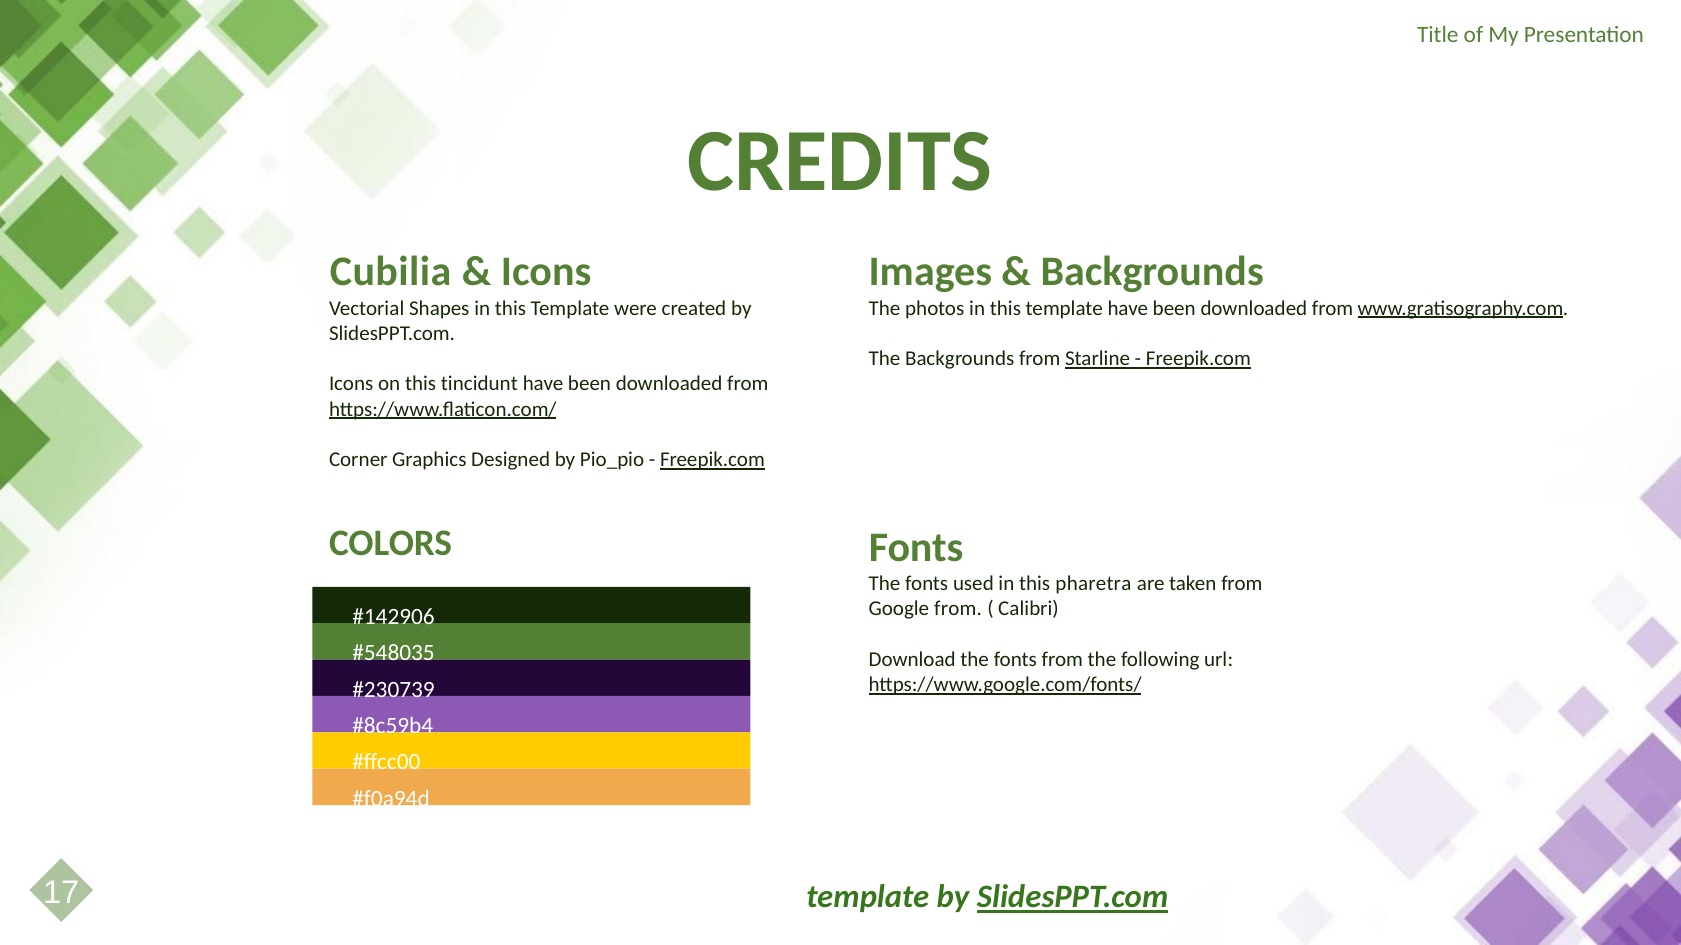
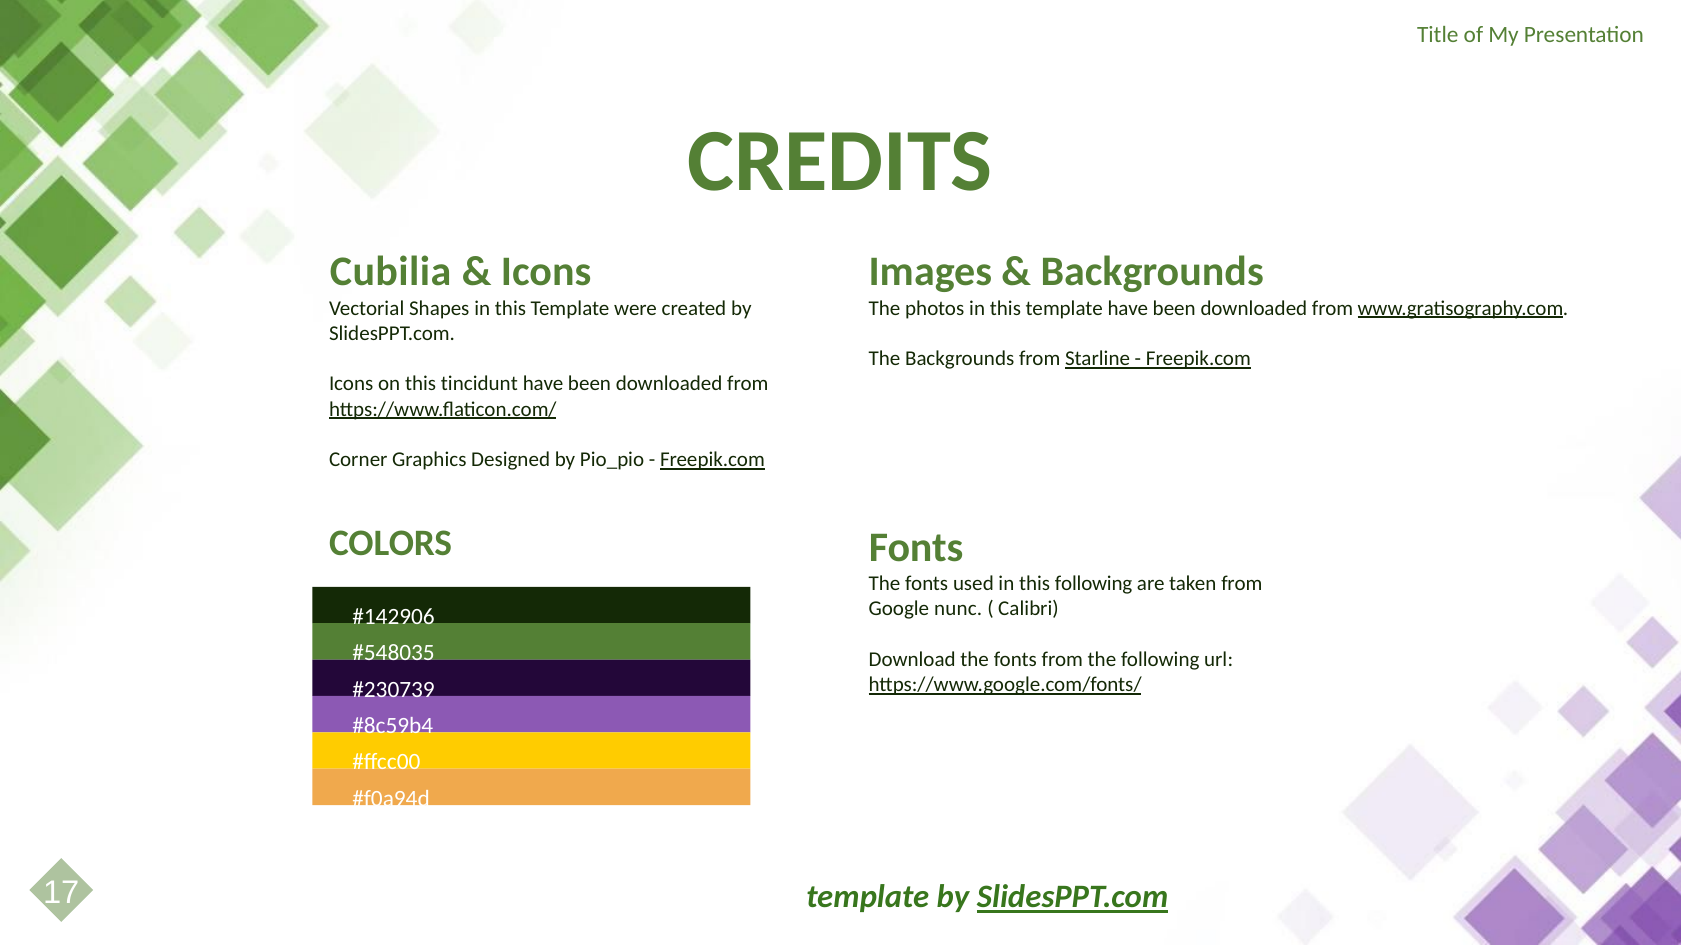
this pharetra: pharetra -> following (1094, 584)
Google from: from -> nunc (958, 609)
